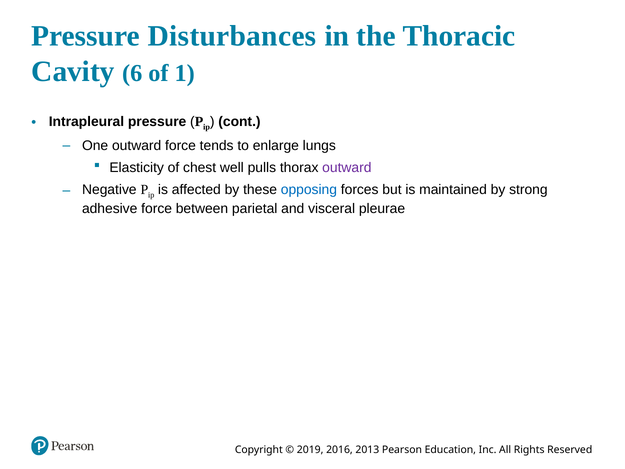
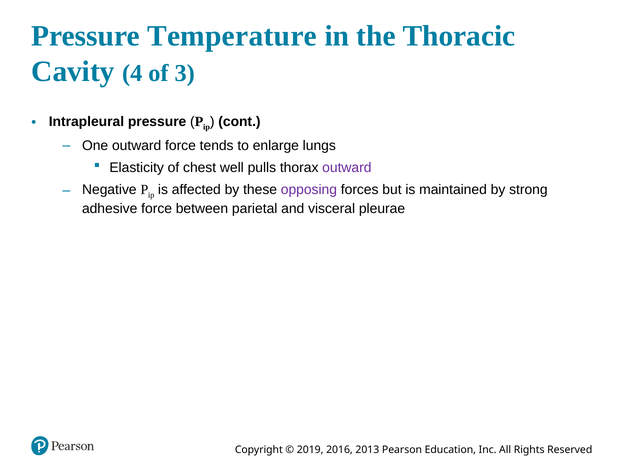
Disturbances: Disturbances -> Temperature (232, 36)
6: 6 -> 4 (132, 73)
1: 1 -> 3 (185, 73)
opposing colour: blue -> purple (309, 190)
